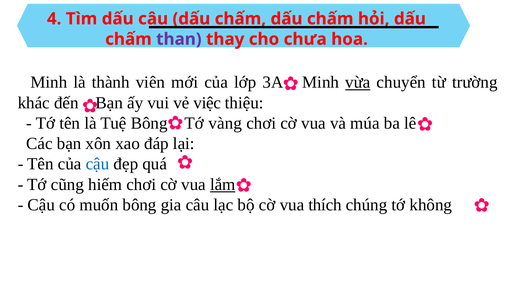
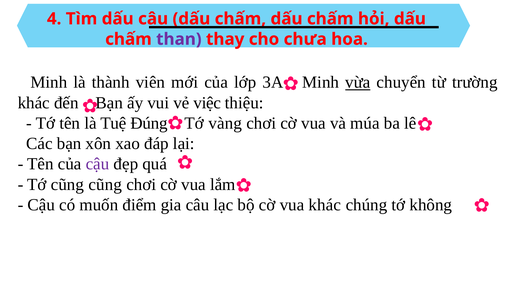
Tuệ Bông: Bông -> Đúng (149, 123)
cậu colour: blue -> purple (98, 164)
cũng hiếm: hiếm -> cũng (105, 184)
lắm underline: present -> none (223, 184)
muốn bông: bông -> điểm (140, 205)
vua thích: thích -> khác (325, 205)
